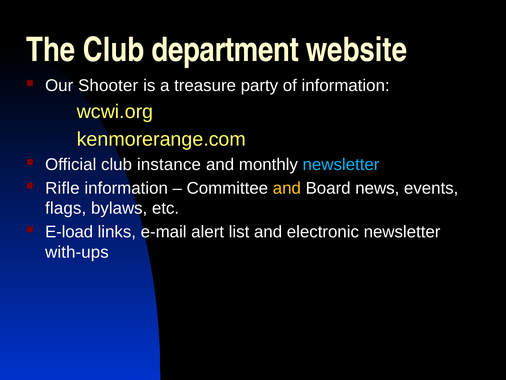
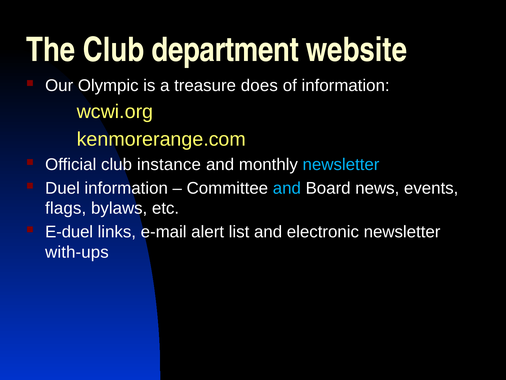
Shooter: Shooter -> Olympic (108, 86)
party: party -> does (259, 86)
Rifle: Rifle -> Duel (63, 188)
and colour: yellow -> light blue (287, 188)
E-load: E-load -> E-duel (69, 232)
